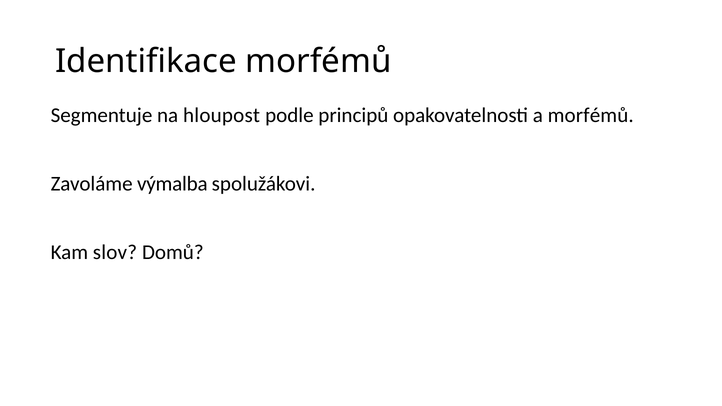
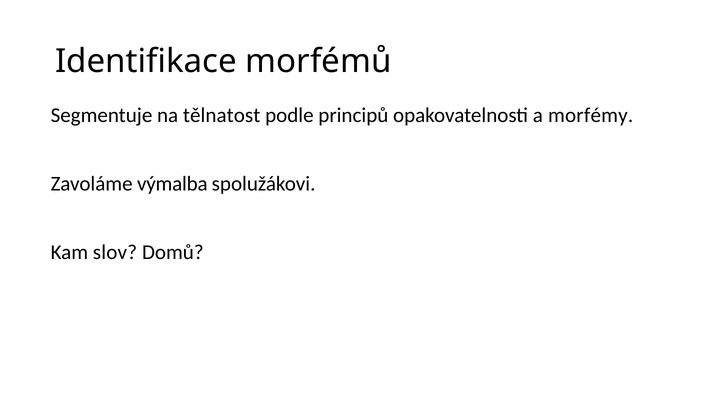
hloupost: hloupost -> tělnatost (222, 116)
a morfémů: morfémů -> morfémy (591, 116)
